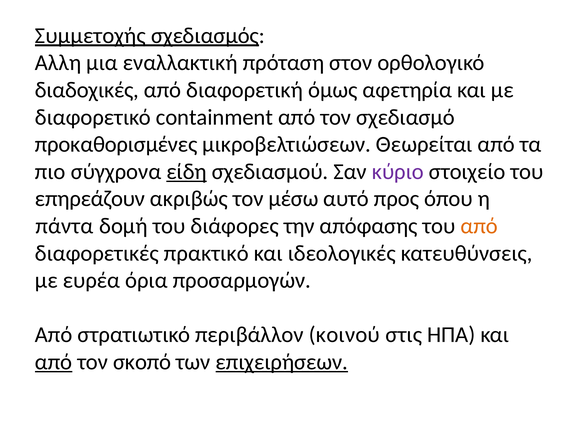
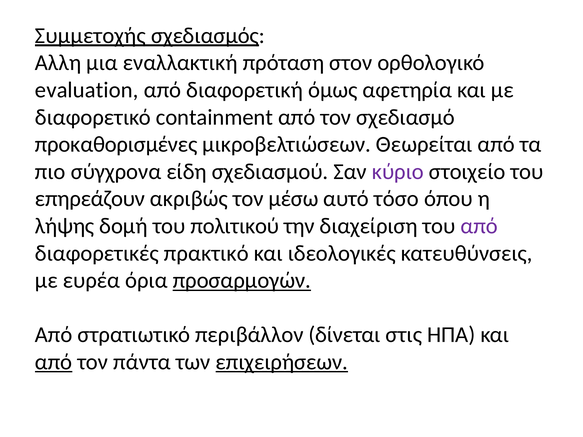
διαδοχικές: διαδοχικές -> evaluation (87, 90)
είδη underline: present -> none (187, 172)
προς: προς -> τόσο (396, 199)
πάντα: πάντα -> λήψης (65, 226)
διάφορες: διάφορες -> πολιτικού (235, 226)
απόφασης: απόφασης -> διαχείριση (369, 226)
από colour: orange -> purple (479, 226)
προσαρμογών underline: none -> present (242, 281)
κοινού: κοινού -> δίνεται (345, 335)
σκοπό: σκοπό -> πάντα (142, 362)
